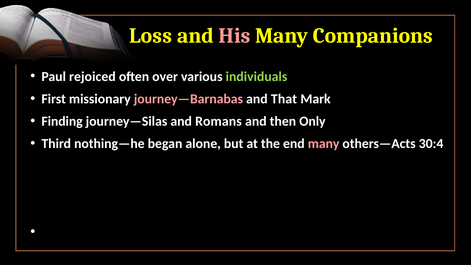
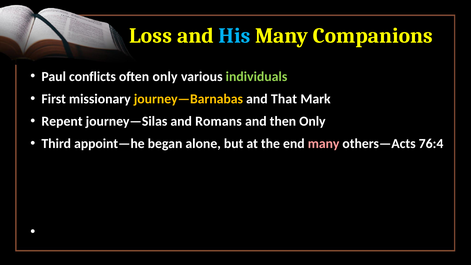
His colour: pink -> light blue (234, 36)
rejoiced: rejoiced -> conflicts (93, 77)
often over: over -> only (165, 77)
journey—Barnabas colour: pink -> yellow (188, 99)
Finding: Finding -> Repent (62, 121)
nothing—he: nothing—he -> appoint—he (109, 144)
30:4: 30:4 -> 76:4 (431, 144)
